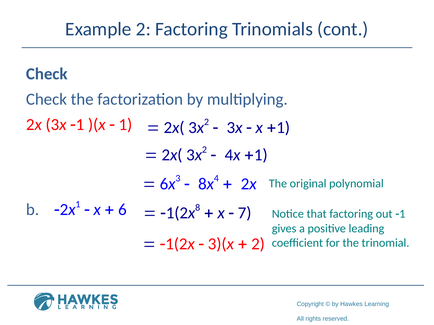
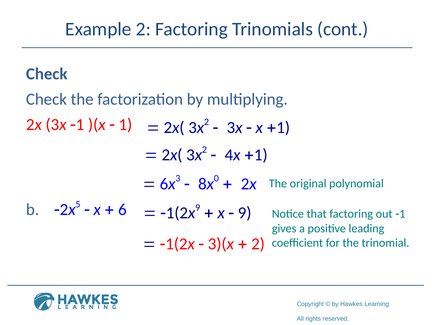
4: 4 -> 0 (216, 179)
1: 1 -> 5 (78, 204)
-1(2x 8: 8 -> 9 (198, 208)
7: 7 -> 9 (245, 213)
